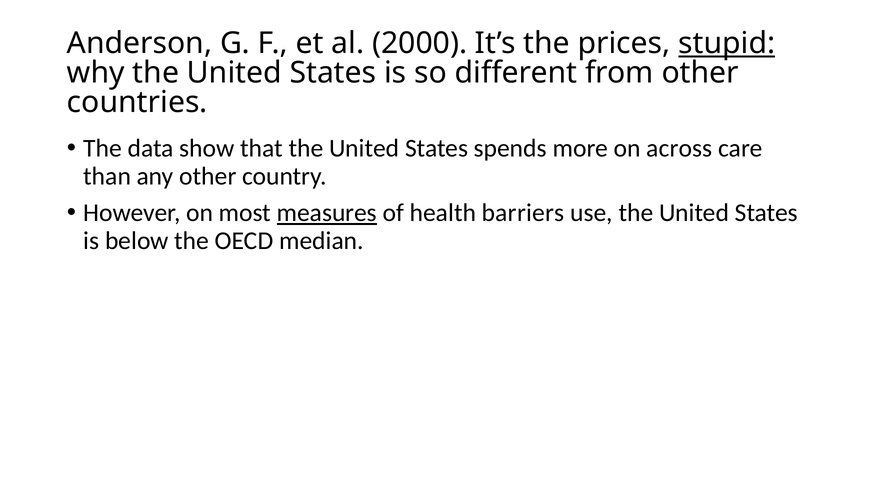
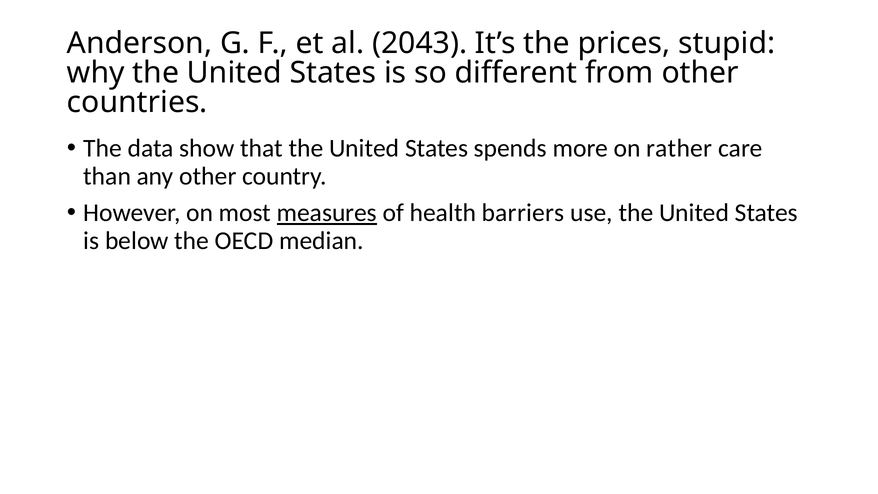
2000: 2000 -> 2043 (420, 43)
stupid underline: present -> none (727, 43)
across: across -> rather (679, 148)
